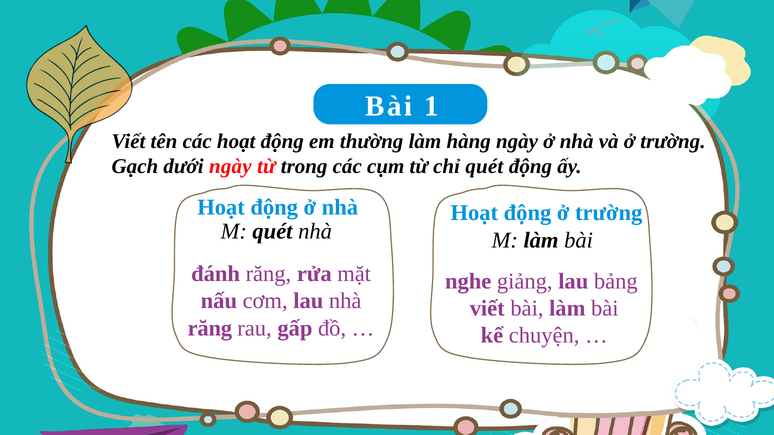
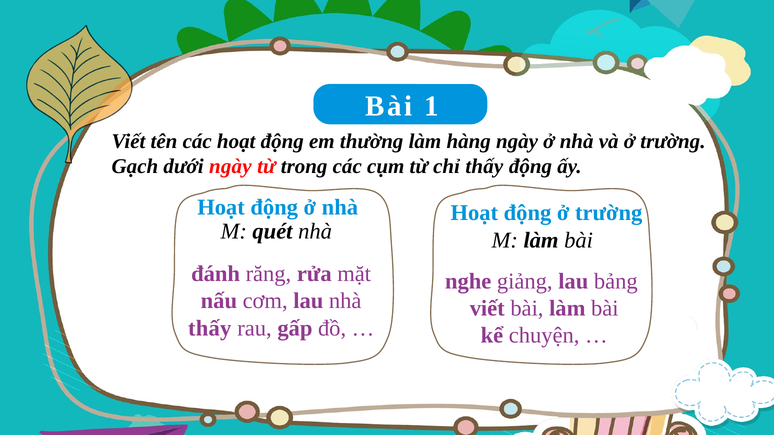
chỉ quét: quét -> thấy (484, 166)
răng: răng -> thấy (210, 328)
